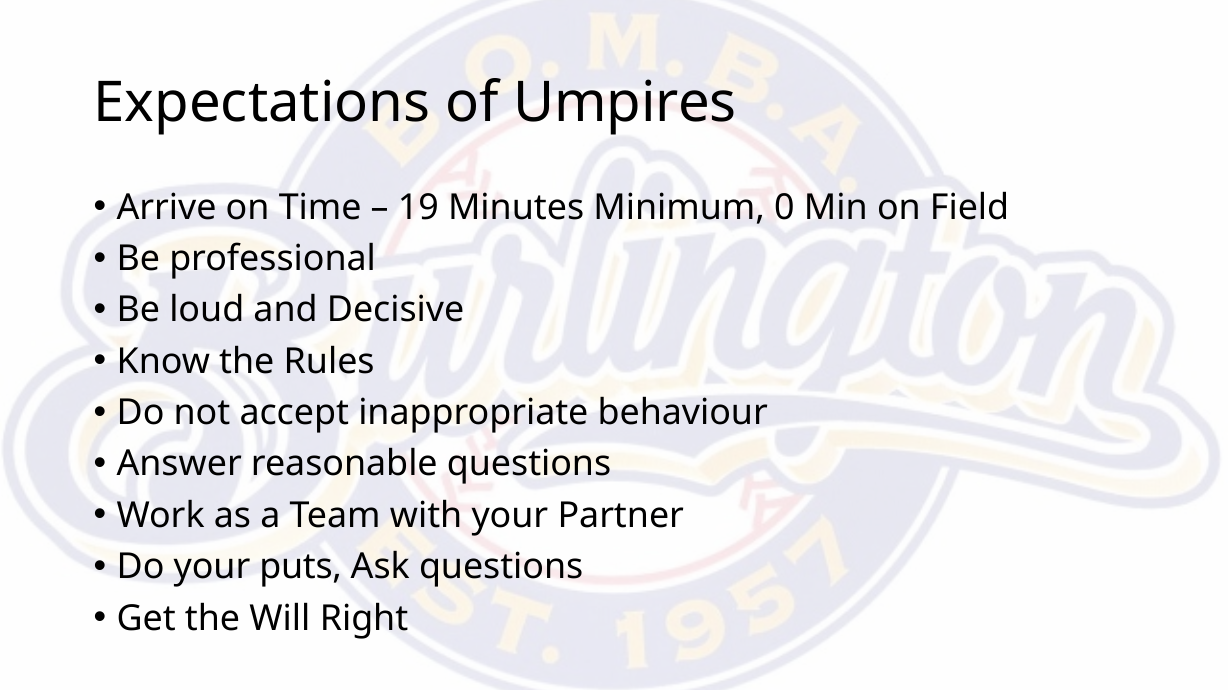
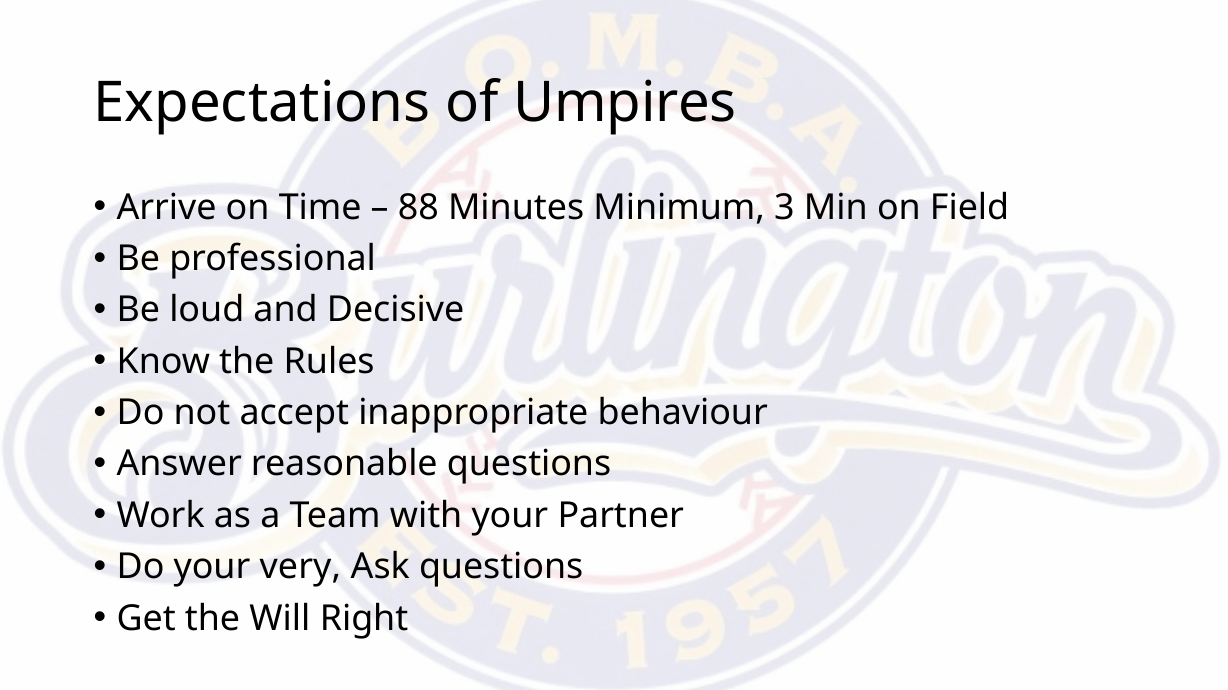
19: 19 -> 88 (418, 208)
0: 0 -> 3 (784, 208)
puts: puts -> very (300, 567)
